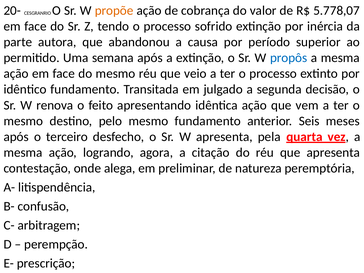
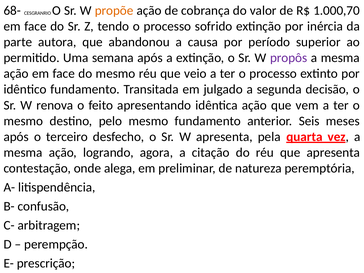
20-: 20- -> 68- (12, 11)
5.778,07: 5.778,07 -> 1.000,70 (337, 11)
propôs colour: blue -> purple (289, 58)
